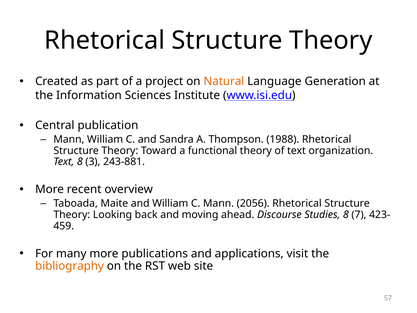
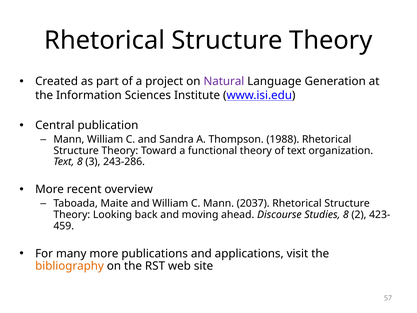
Natural colour: orange -> purple (224, 81)
243-881: 243-881 -> 243-286 (124, 162)
2056: 2056 -> 2037 (253, 203)
7: 7 -> 2 (359, 214)
